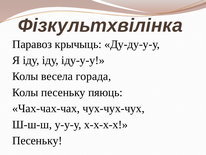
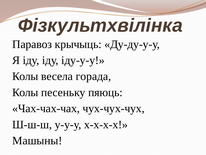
Песеньку: Песеньку -> Машыны (37, 140)
